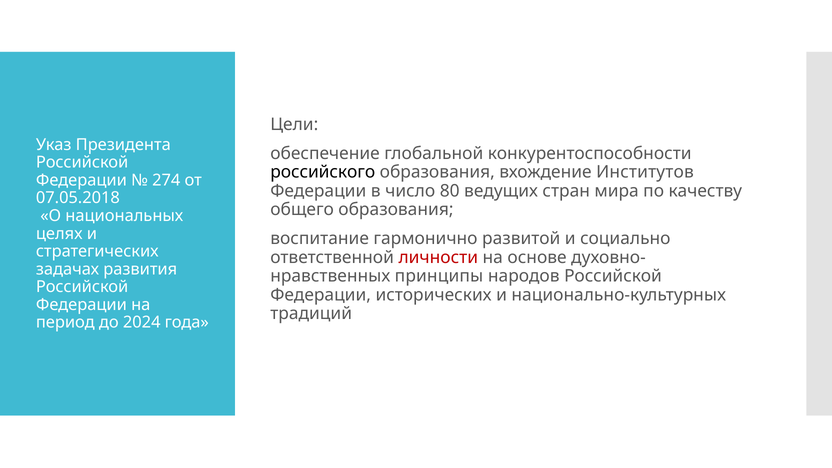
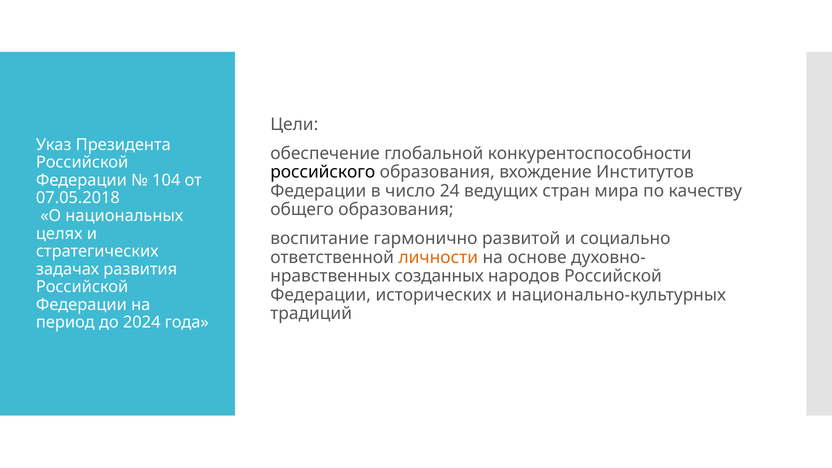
274: 274 -> 104 (166, 180)
80: 80 -> 24 (450, 191)
личности colour: red -> orange (438, 257)
принципы: принципы -> созданных (439, 276)
